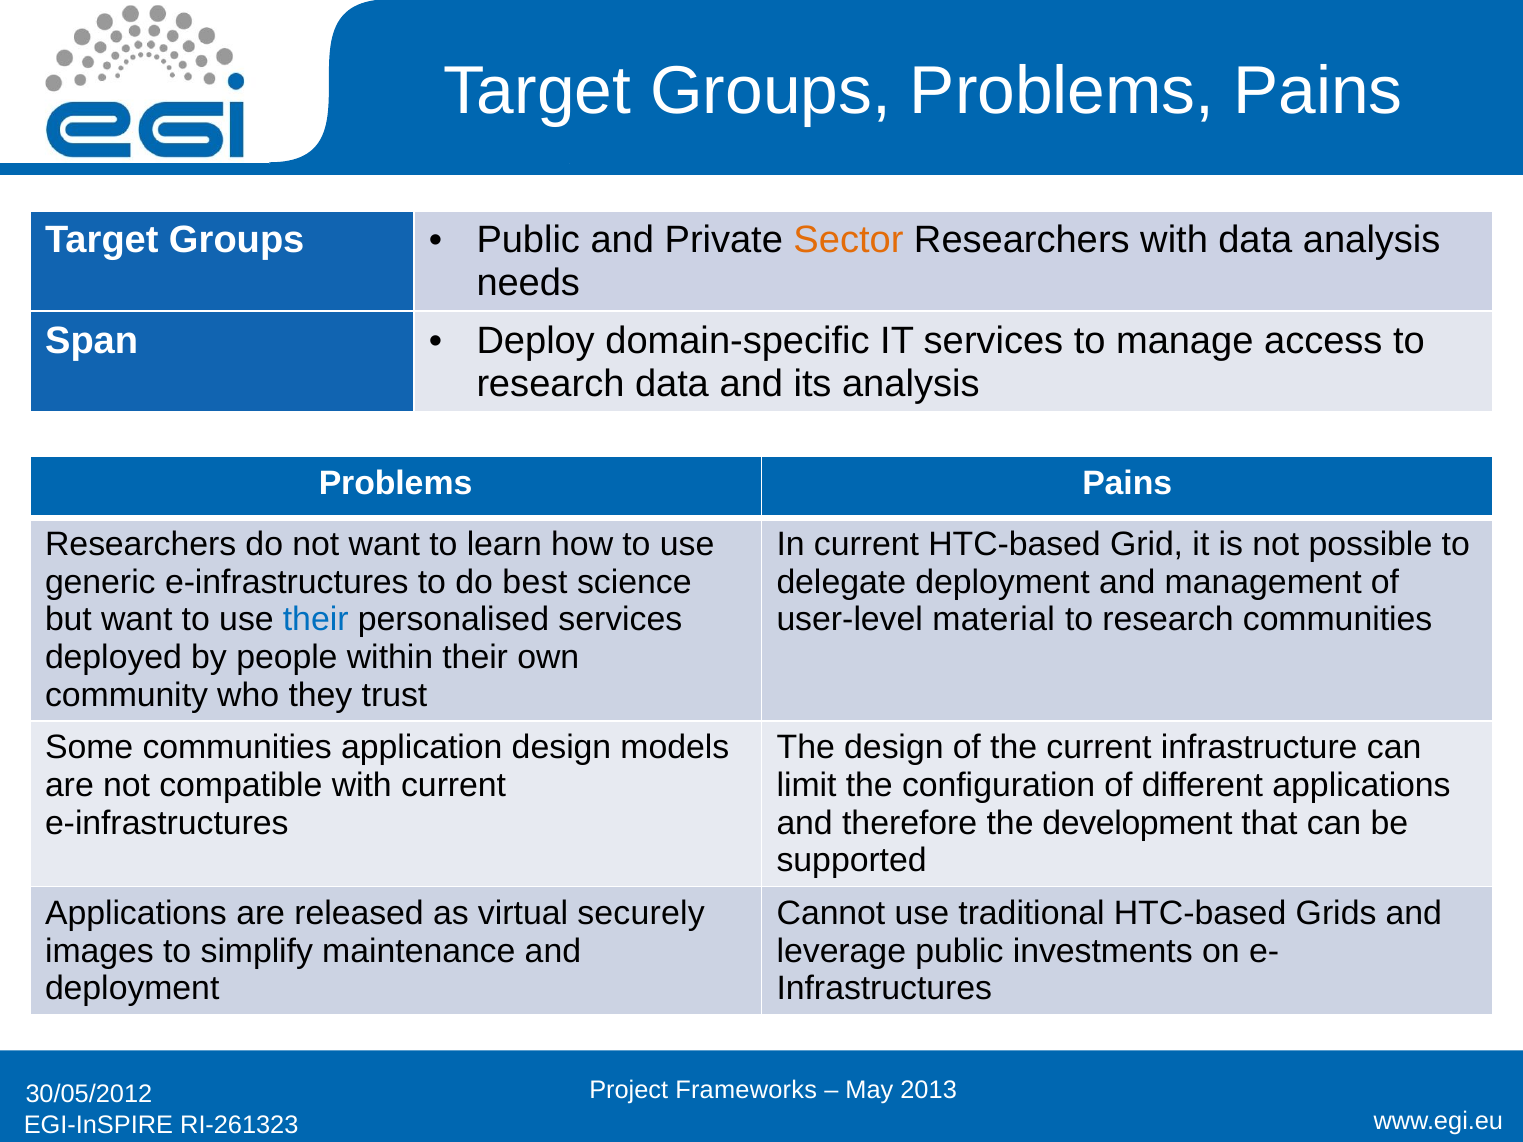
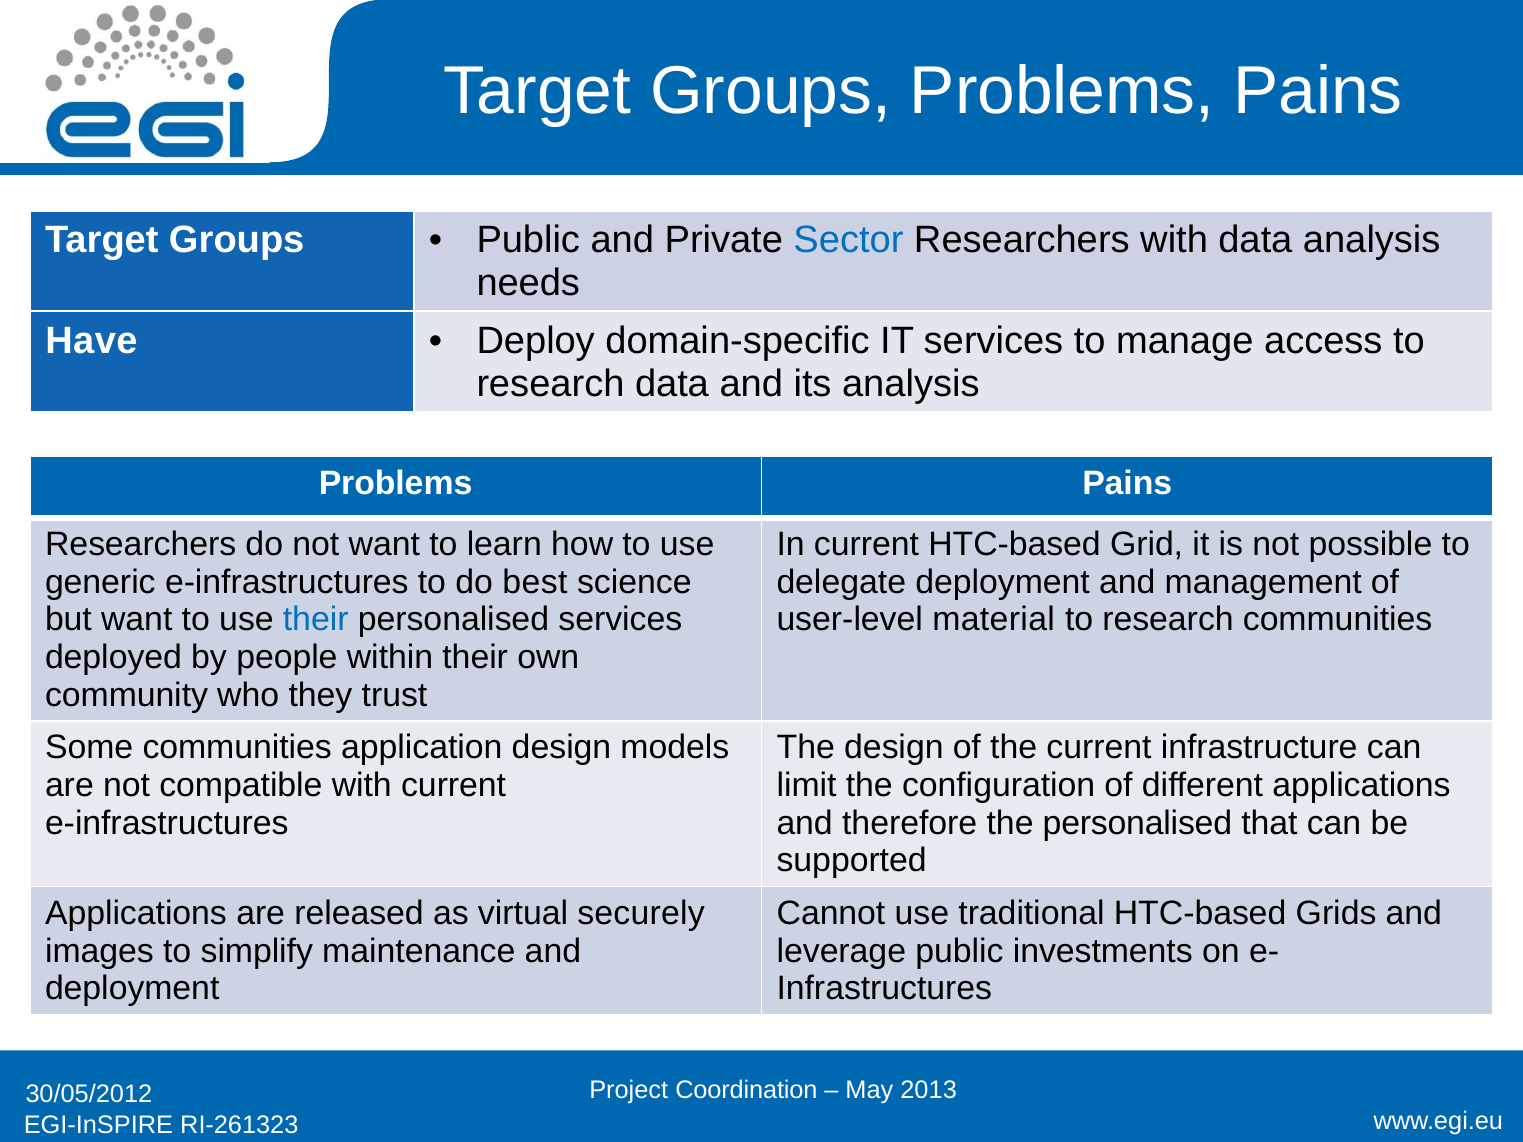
Sector colour: orange -> blue (848, 240)
Span: Span -> Have (91, 341)
the development: development -> personalised (1137, 823)
Frameworks: Frameworks -> Coordination (746, 1091)
